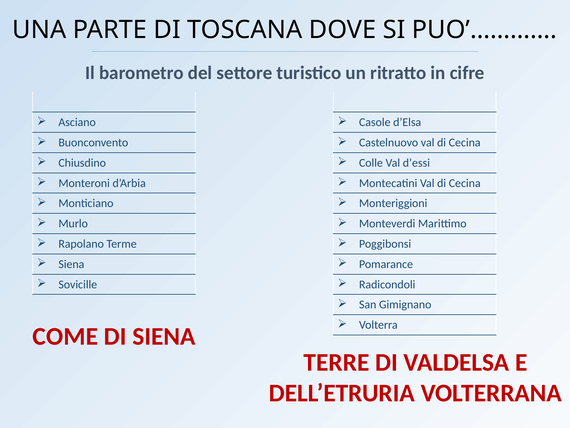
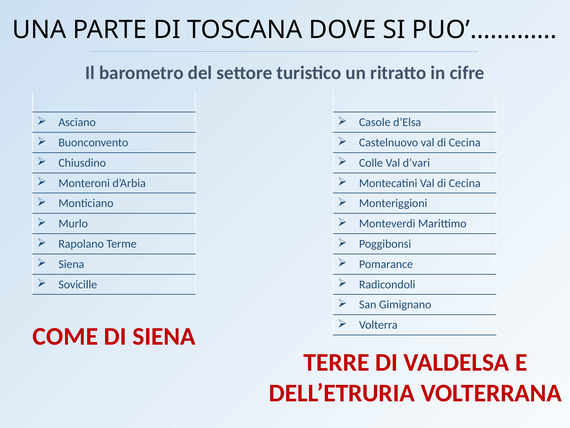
d’essi: d’essi -> d’vari (416, 163)
